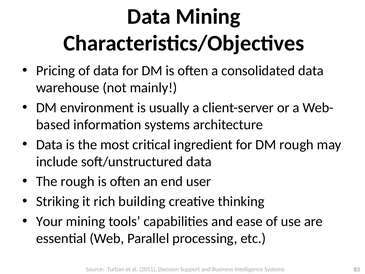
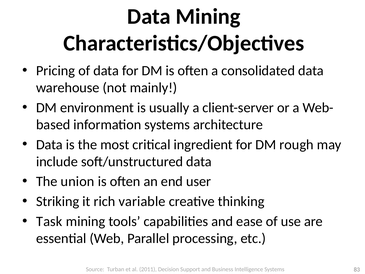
The rough: rough -> union (78, 181)
building: building -> variable (142, 201)
Your: Your -> Task (49, 221)
